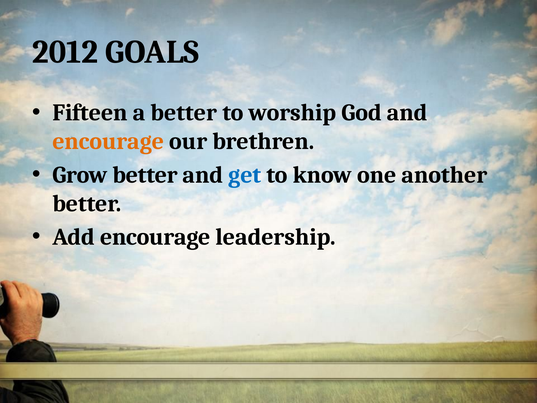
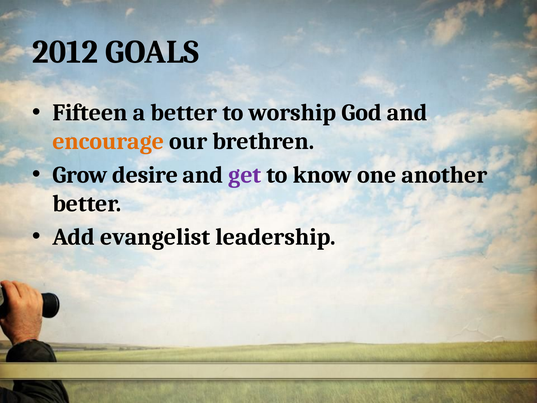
Grow better: better -> desire (145, 175)
get colour: blue -> purple (245, 175)
Add encourage: encourage -> evangelist (155, 237)
